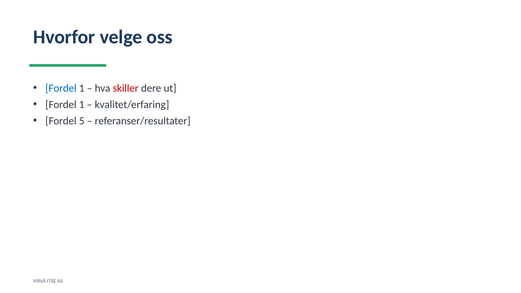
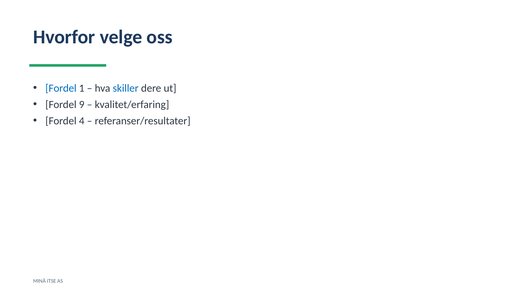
skiller colour: red -> blue (126, 88)
1: 1 -> 9 (82, 105)
5: 5 -> 4 (82, 121)
